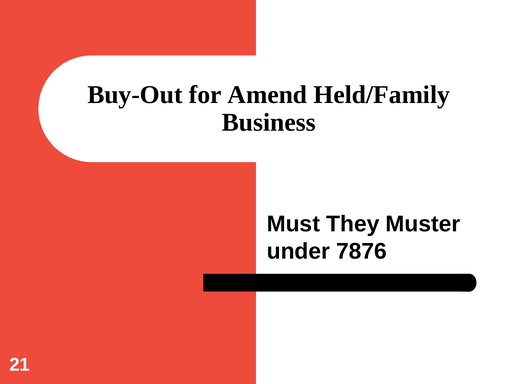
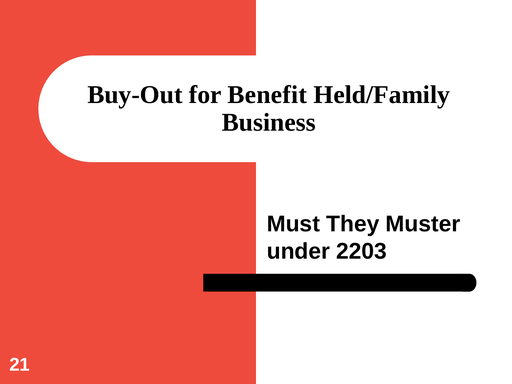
Amend: Amend -> Benefit (267, 95)
7876: 7876 -> 2203 (362, 251)
